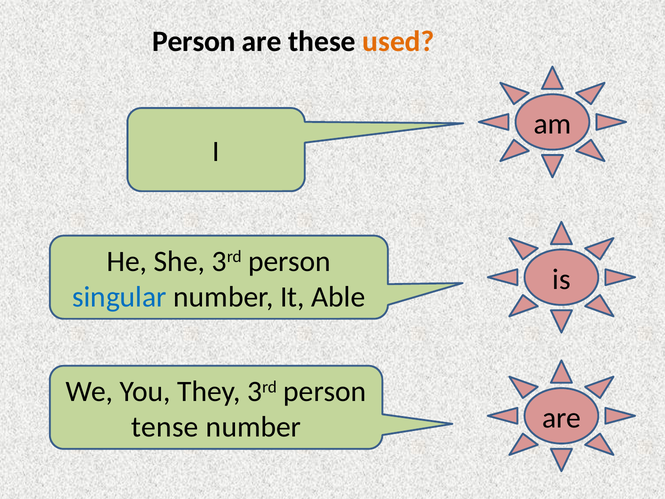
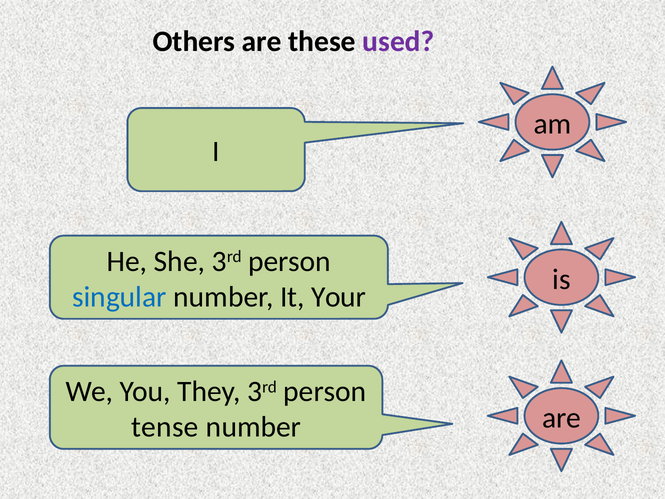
Person: Person -> Others (194, 42)
used colour: orange -> purple (398, 42)
Able: Able -> Your (339, 297)
